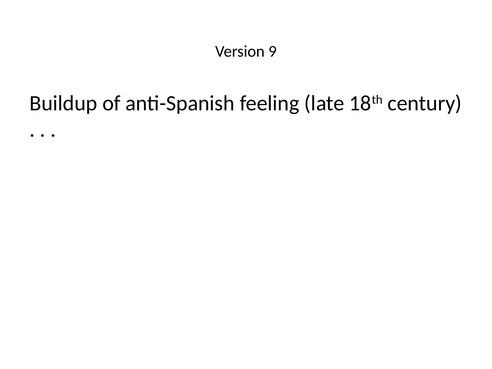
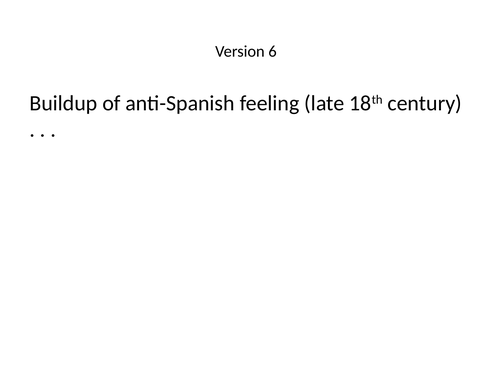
9: 9 -> 6 (273, 52)
